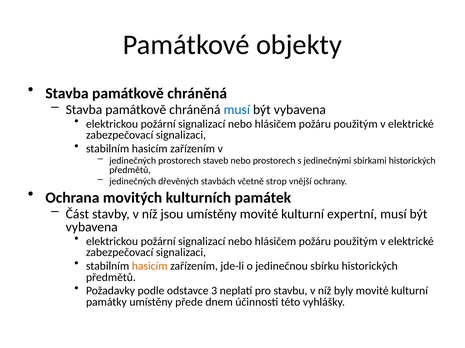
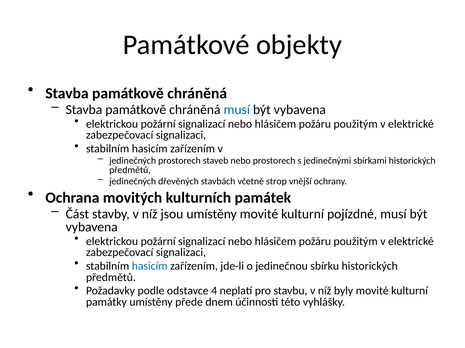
expertní: expertní -> pojízdné (352, 215)
hasicím colour: orange -> blue (150, 267)
3: 3 -> 4 (214, 291)
